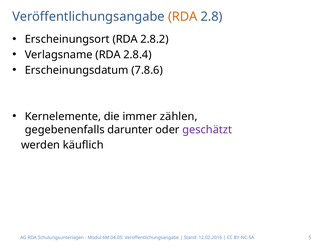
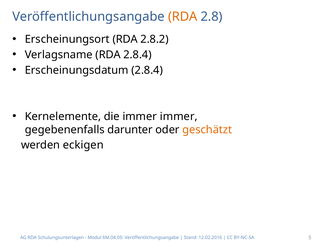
Erscheinungsdatum 7.8.6: 7.8.6 -> 2.8.4 (147, 70)
immer zählen: zählen -> immer (179, 117)
geschätzt colour: purple -> orange (207, 130)
käuflich: käuflich -> eckigen (83, 145)
